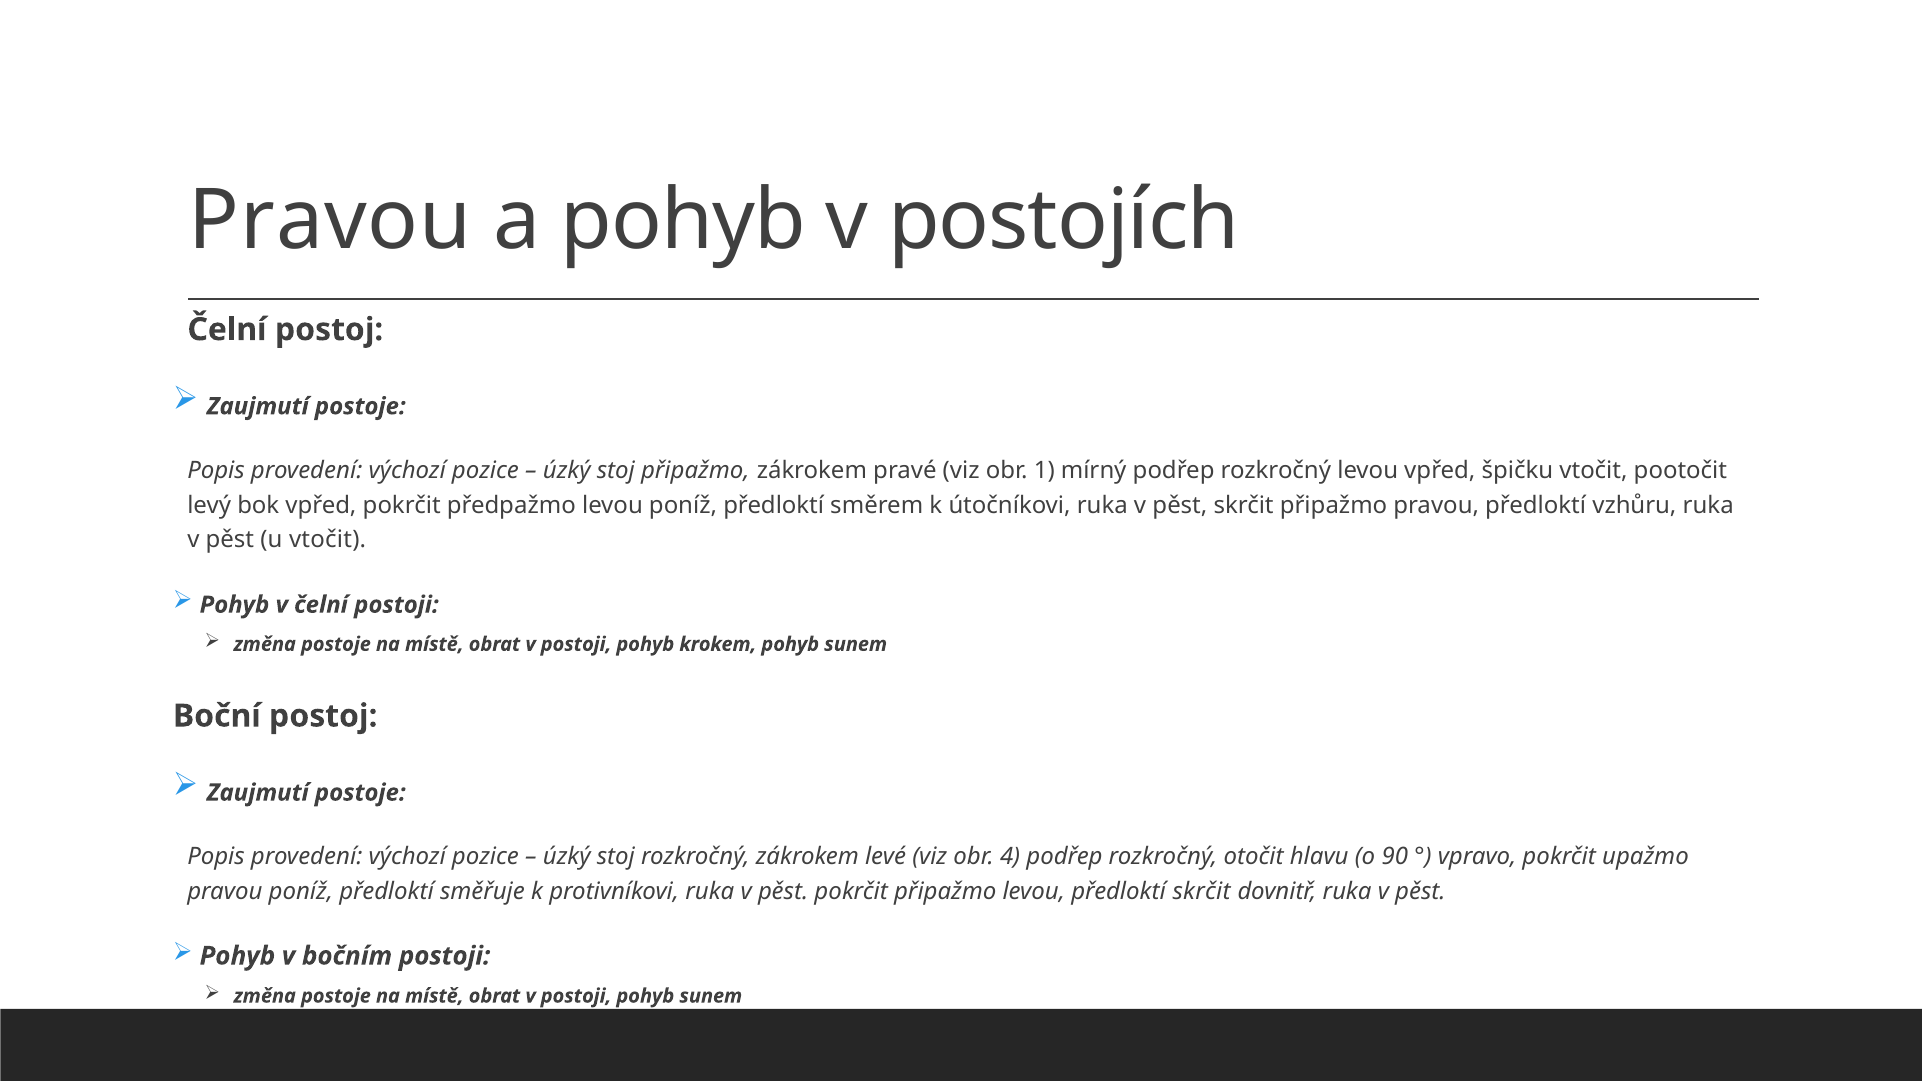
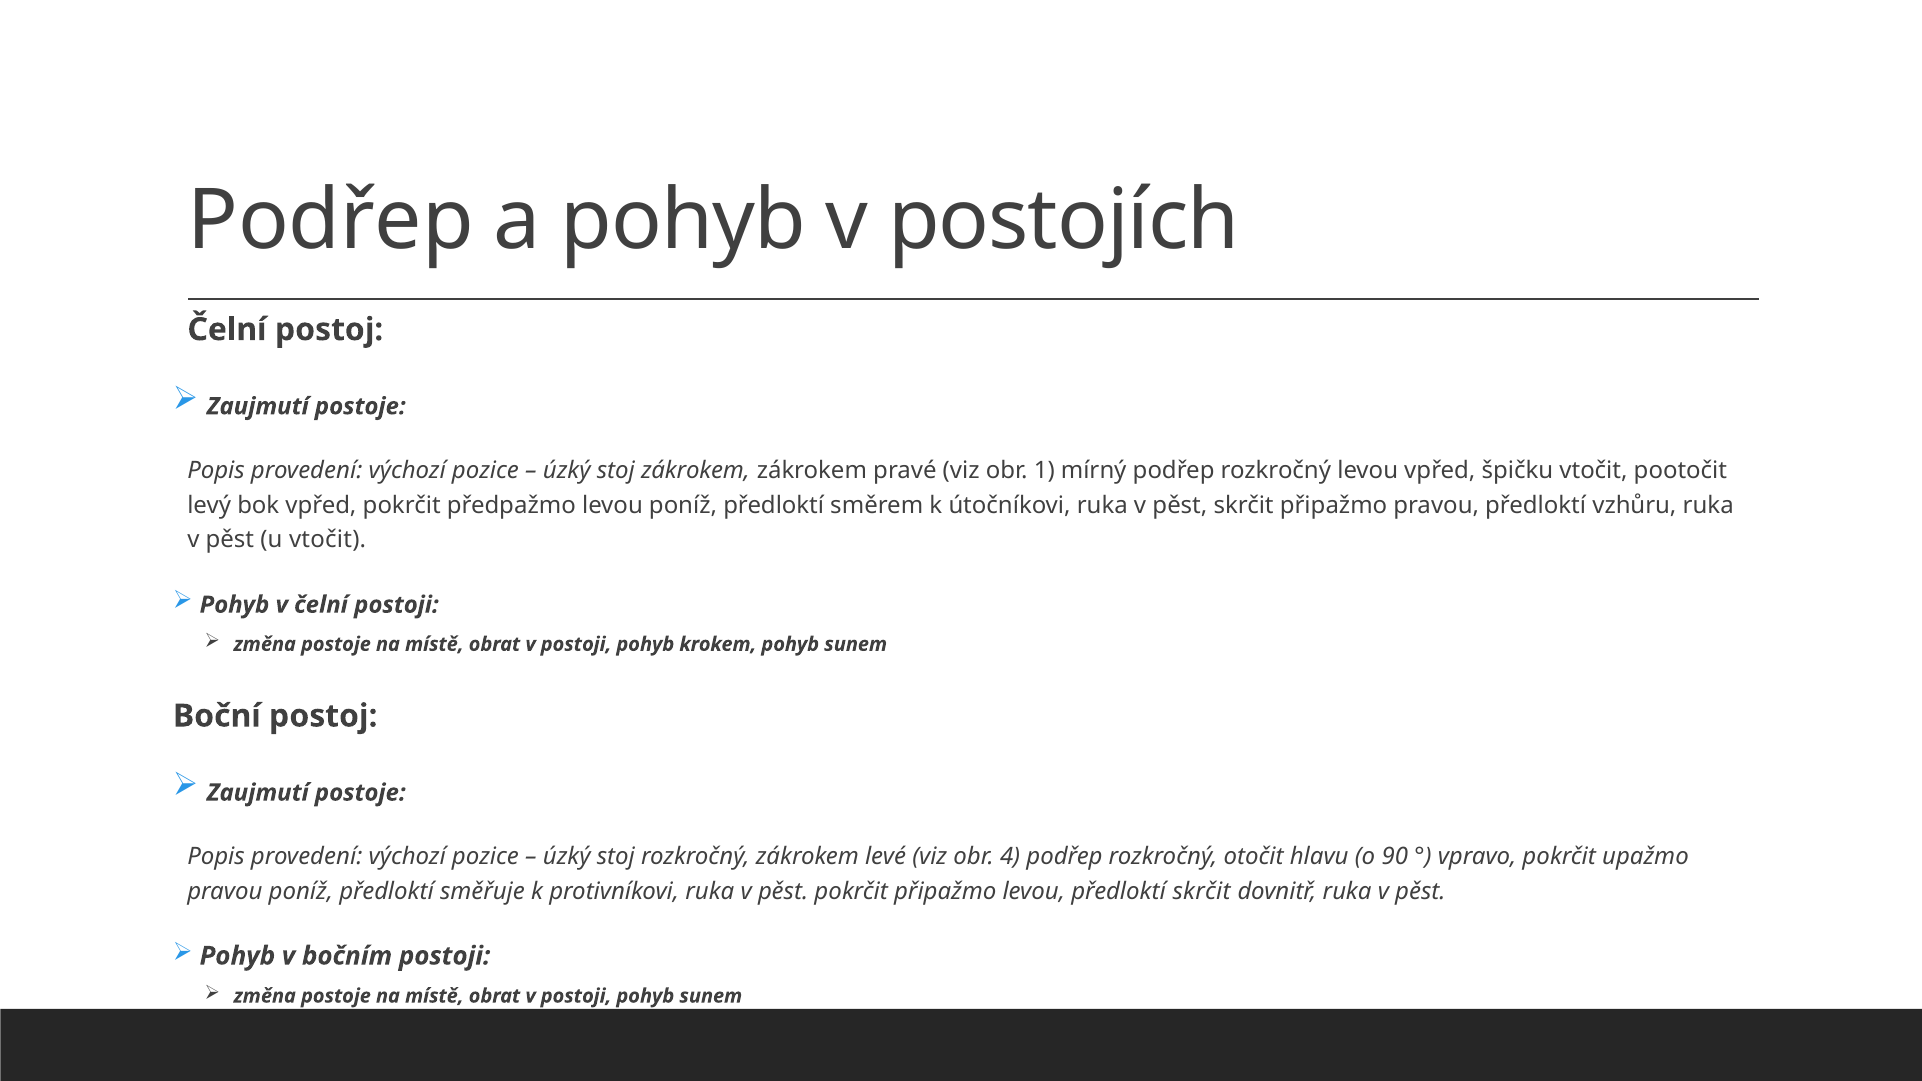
Pravou: Pravou -> Podřep (331, 221)
stoj připažmo: připažmo -> zákrokem (695, 471)
